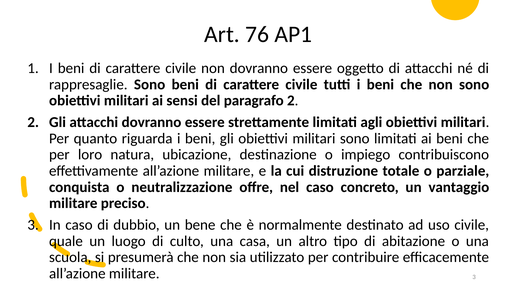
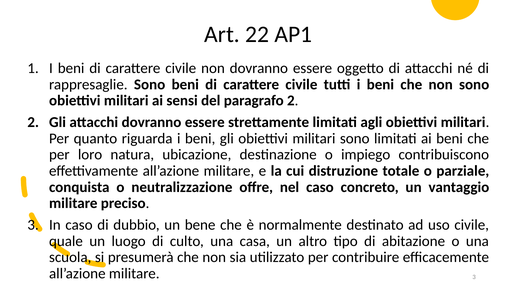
76: 76 -> 22 (257, 34)
